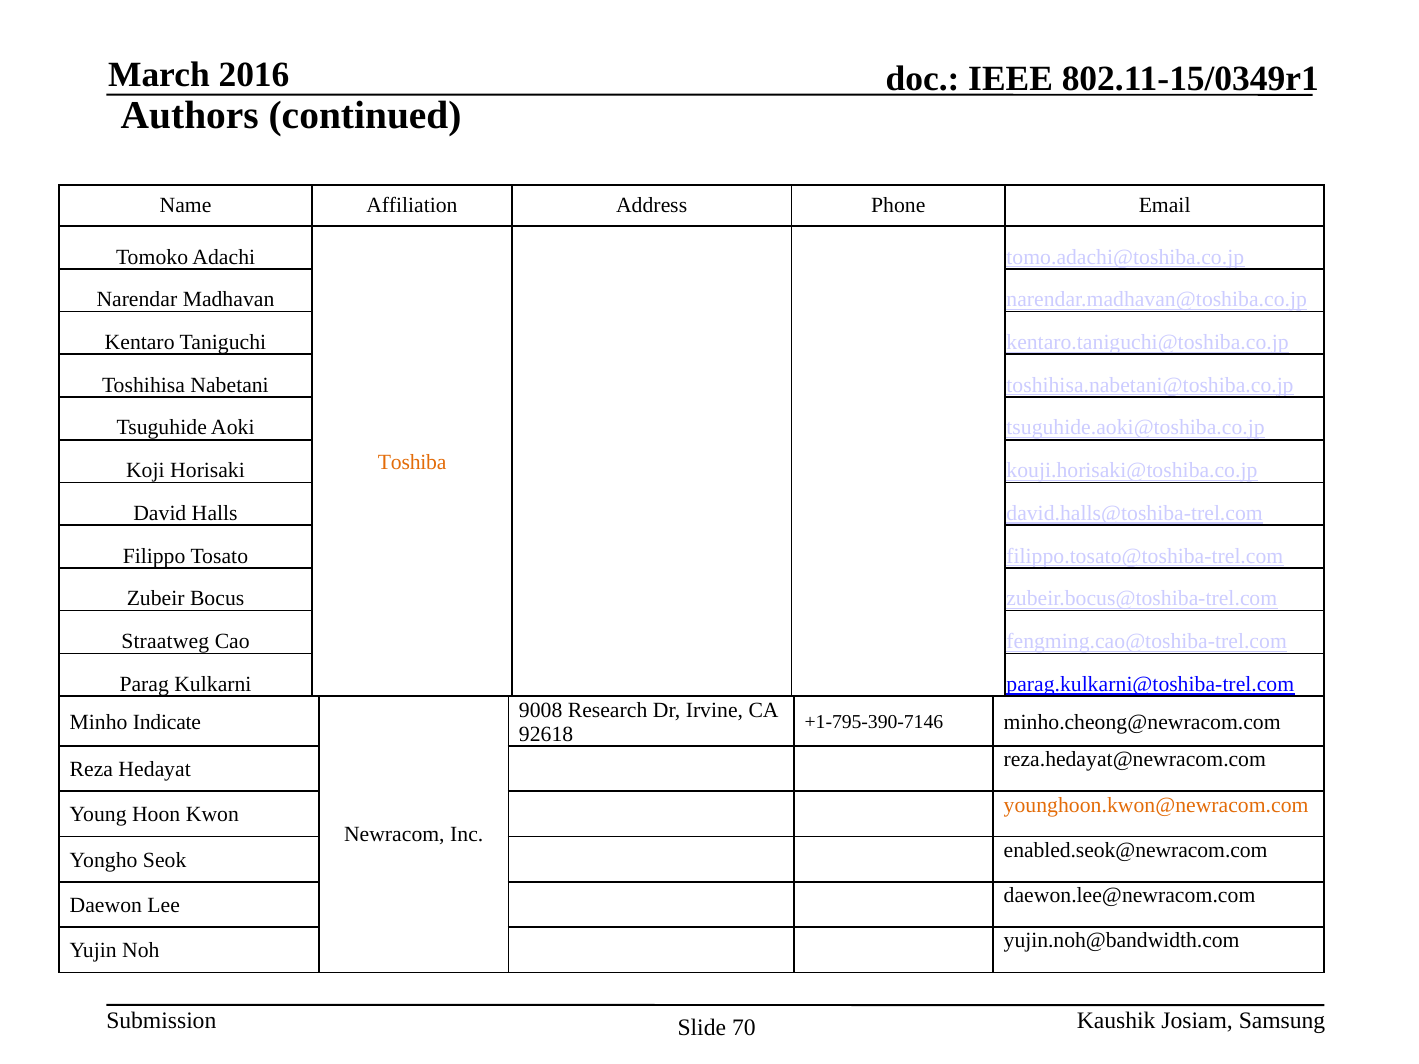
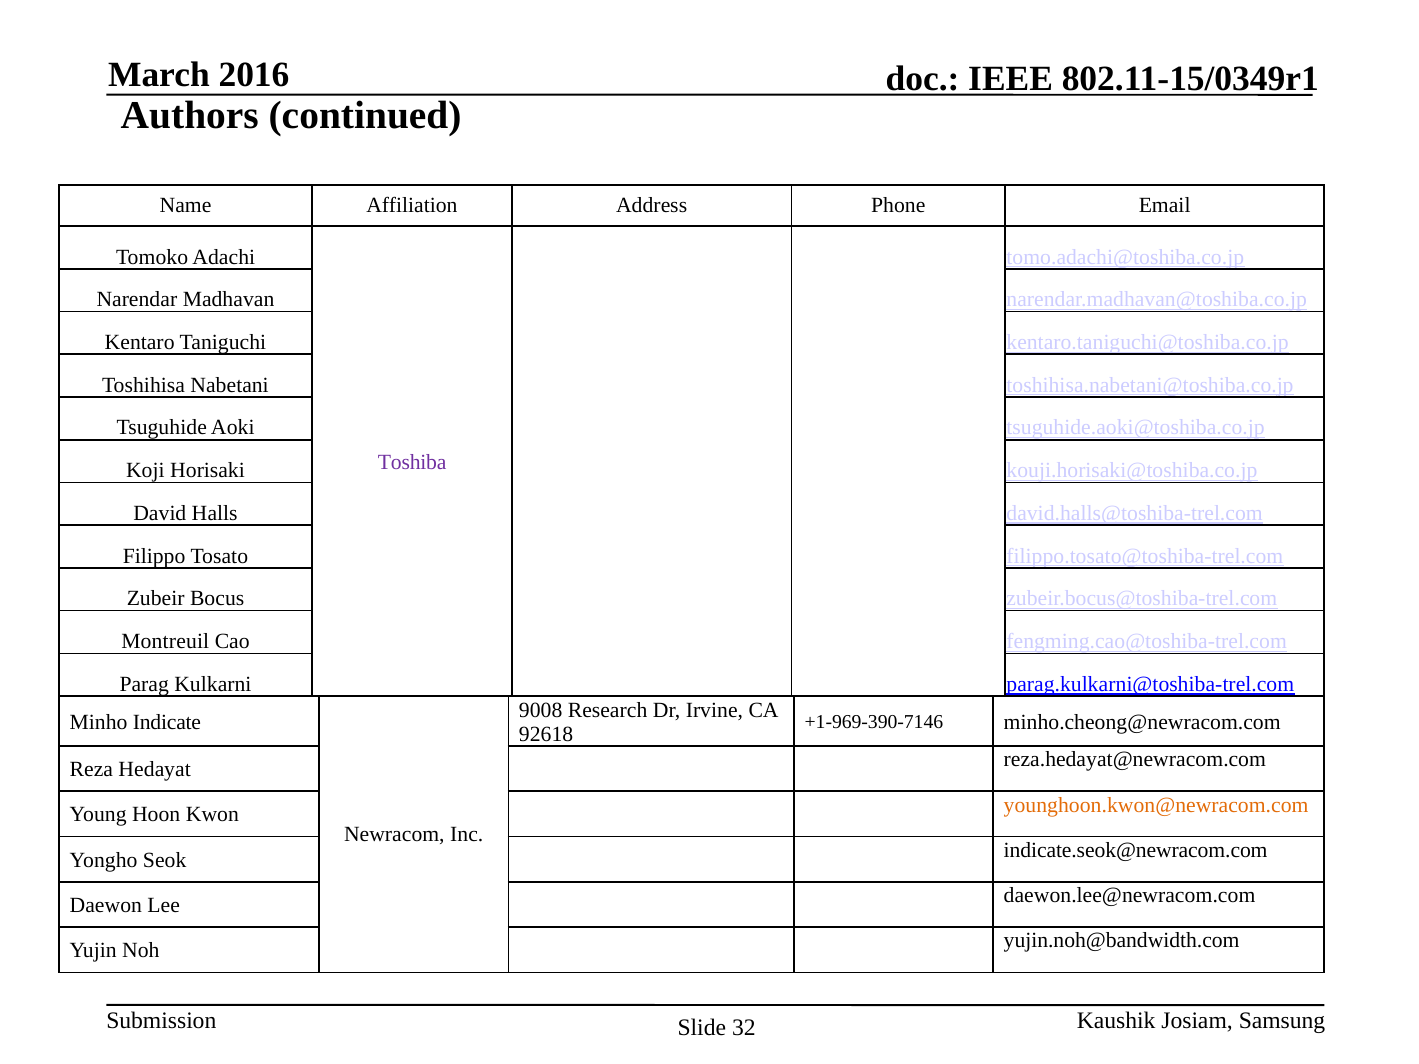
Toshiba colour: orange -> purple (412, 462)
Straatweg: Straatweg -> Montreuil (165, 642)
+1-795-390-7146: +1-795-390-7146 -> +1-969-390-7146 (874, 722)
enabled.seok@newracom.com: enabled.seok@newracom.com -> indicate.seok@newracom.com (1136, 850)
70: 70 -> 32 (744, 1028)
